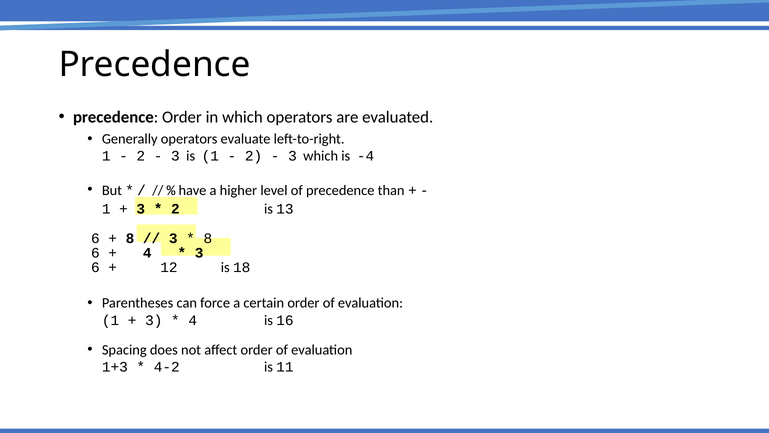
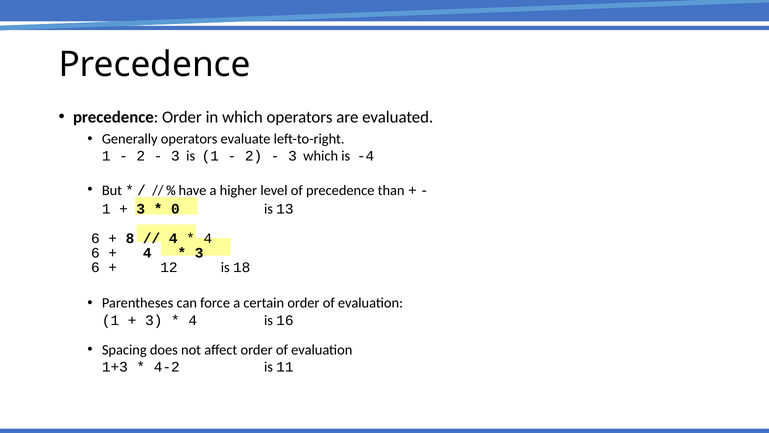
2: 2 -> 0 (175, 209)
3: 3 -> 4 (173, 238)
8: 8 -> 4 (208, 238)
